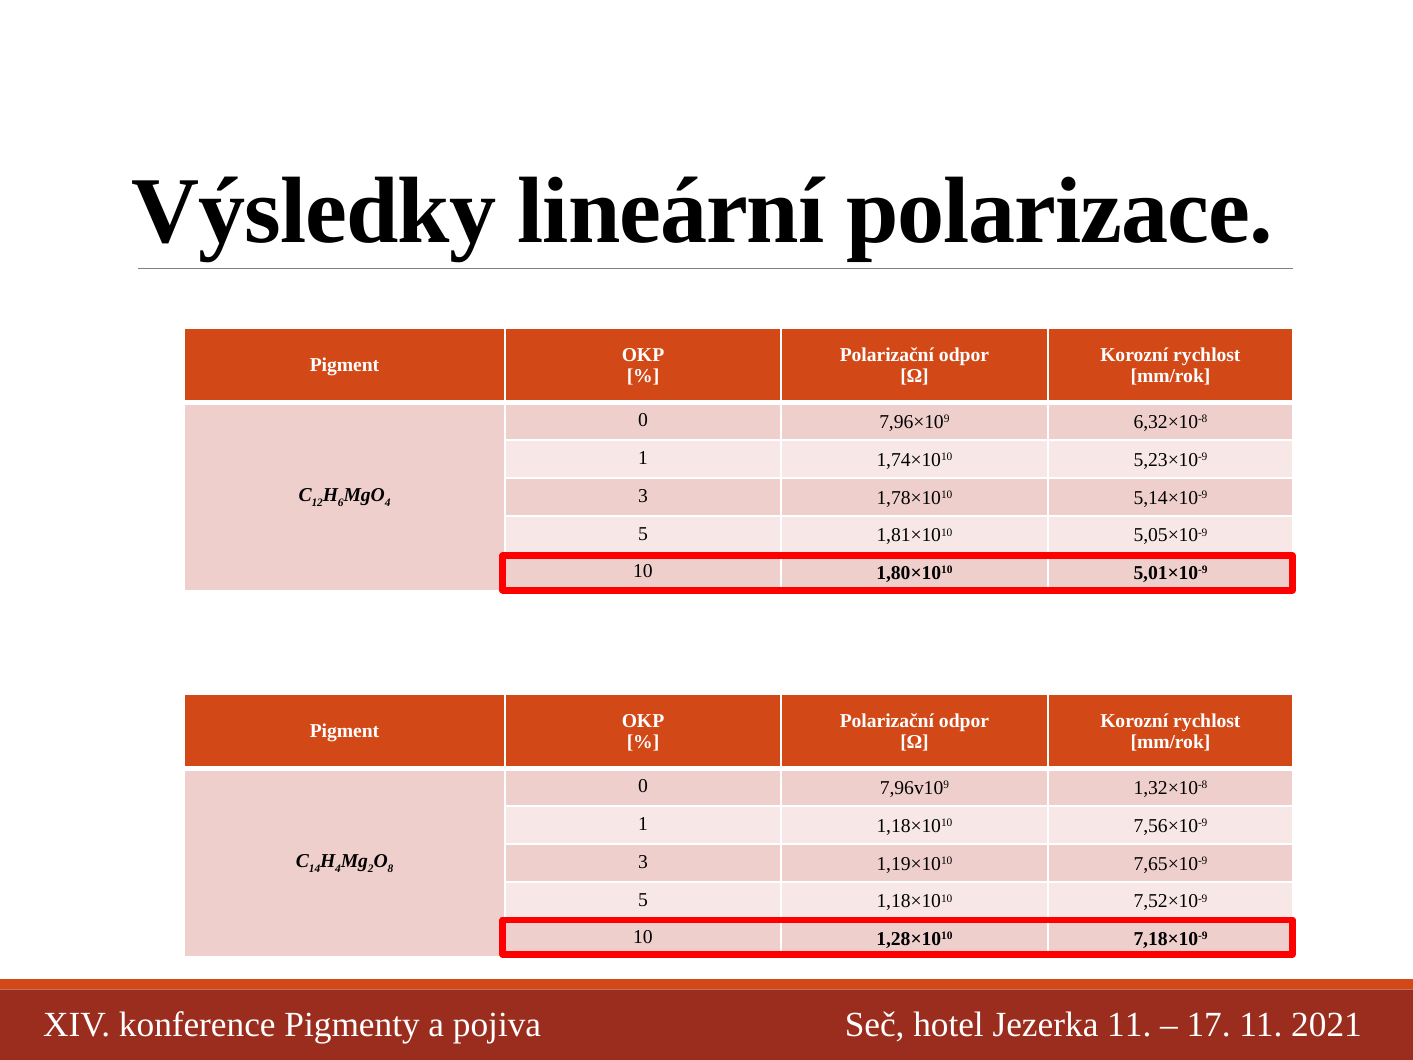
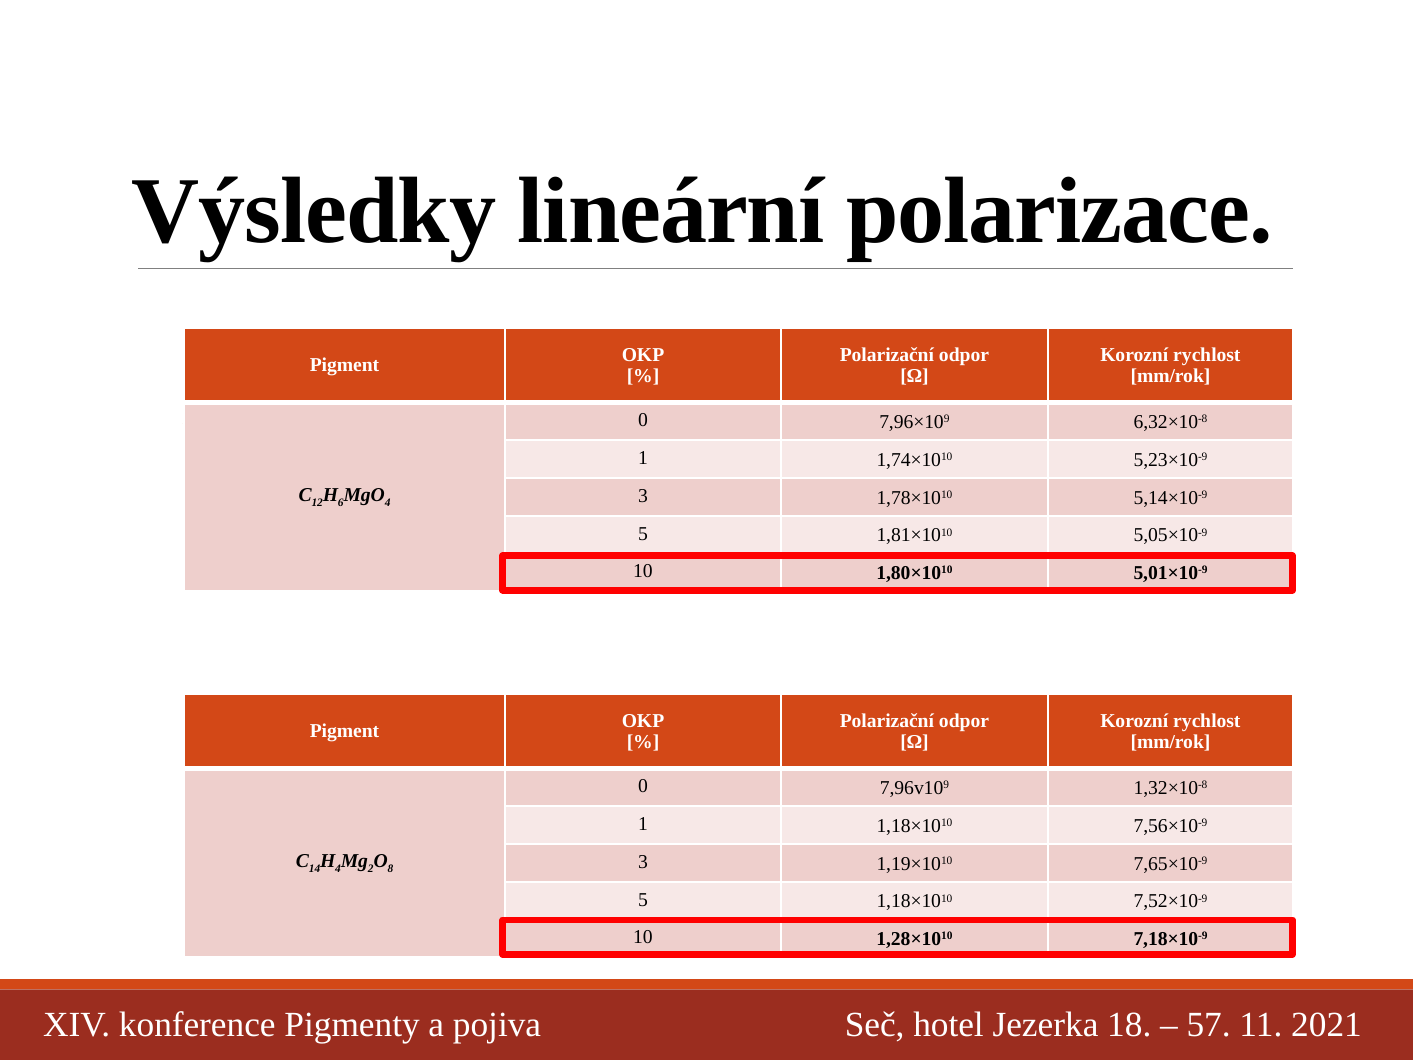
Jezerka 11: 11 -> 18 (1129, 1025)
17: 17 -> 57 (1209, 1025)
